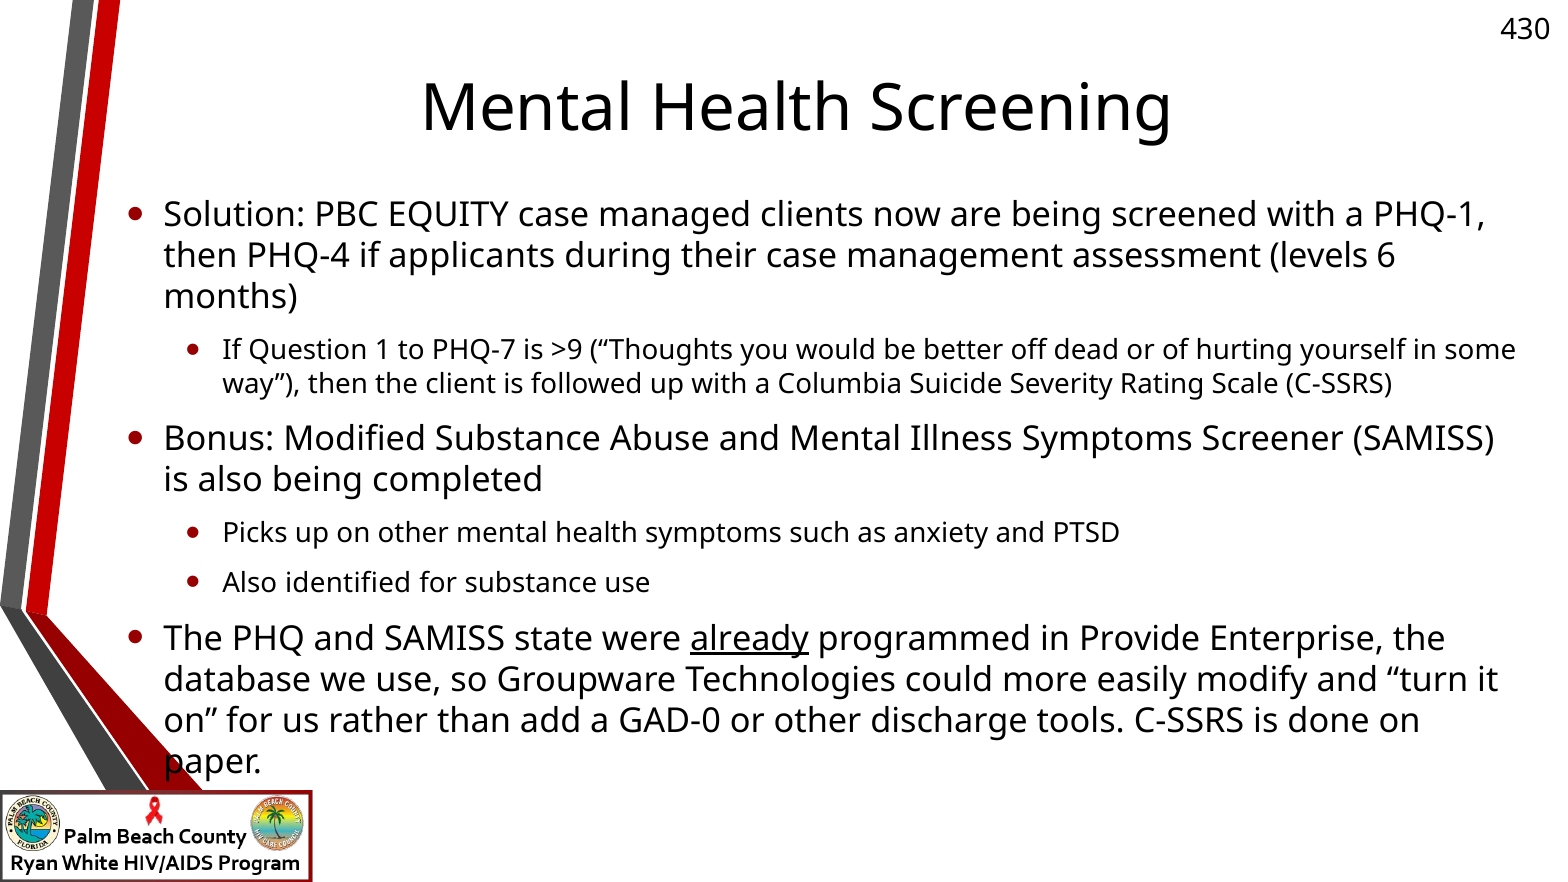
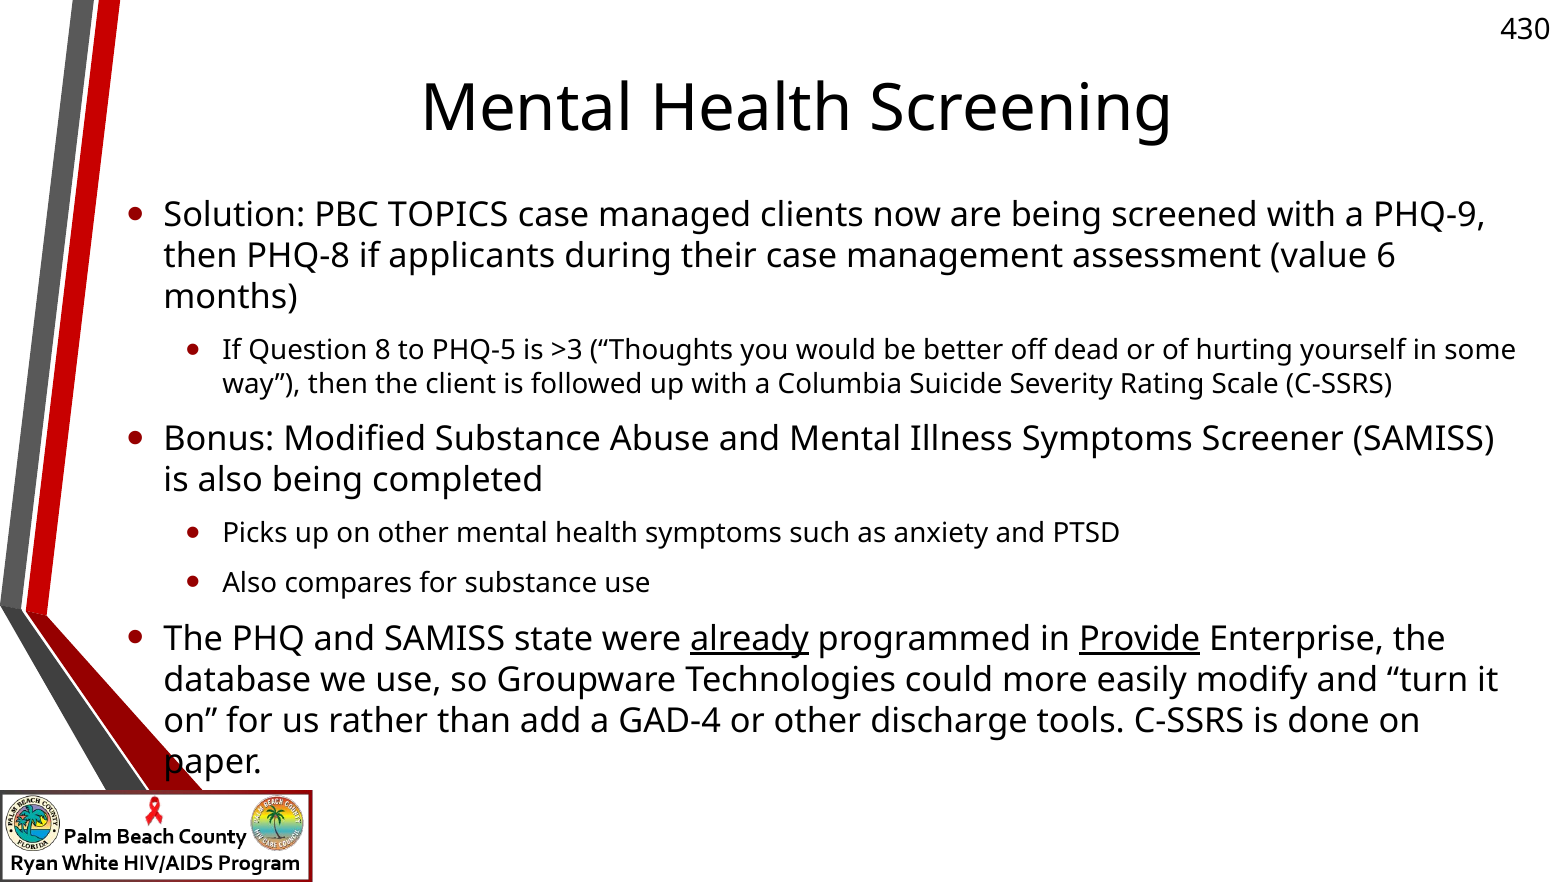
EQUITY: EQUITY -> TOPICS (448, 215)
PHQ-1: PHQ-1 -> PHQ-9 (1429, 215)
PHQ-4: PHQ-4 -> PHQ-8 (298, 256)
levels: levels -> value (1319, 256)
1: 1 -> 8 (383, 351)
PHQ-7: PHQ-7 -> PHQ-5 (474, 351)
>9: >9 -> >3 (567, 351)
identified: identified -> compares (348, 583)
Provide underline: none -> present (1140, 639)
GAD-0: GAD-0 -> GAD-4 (670, 721)
